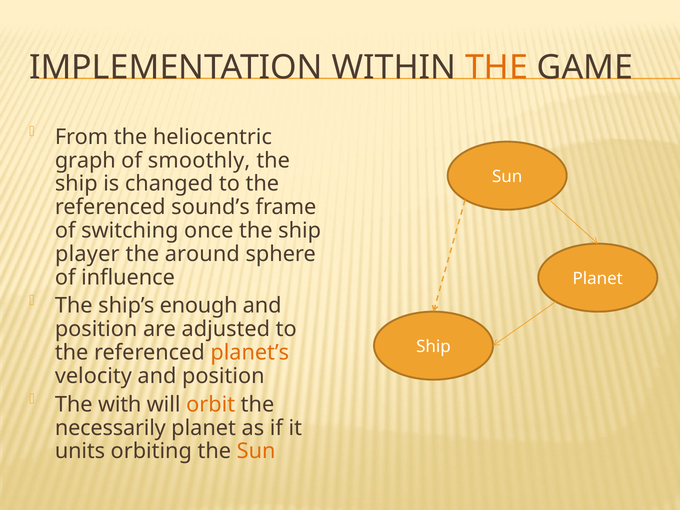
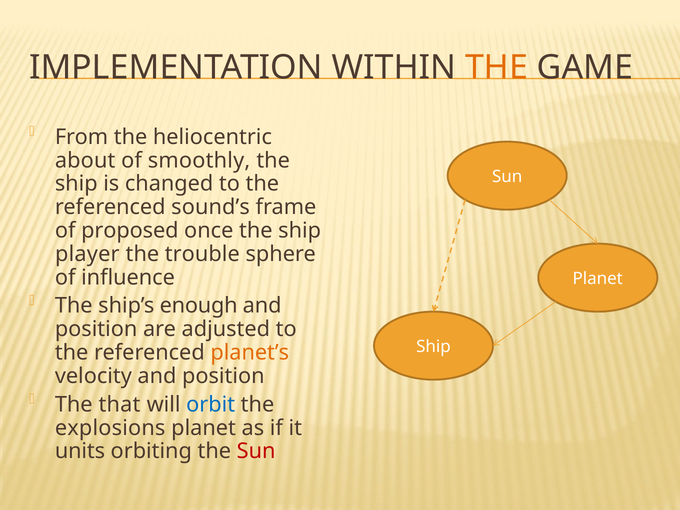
graph: graph -> about (85, 160)
switching: switching -> proposed (130, 231)
around: around -> trouble (202, 254)
with: with -> that (119, 404)
orbit colour: orange -> blue (211, 404)
necessarily: necessarily -> explosions (110, 428)
Sun colour: orange -> red (256, 451)
